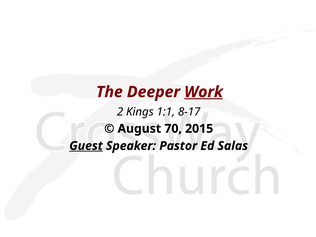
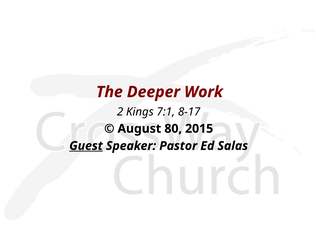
Work underline: present -> none (204, 92)
1:1: 1:1 -> 7:1 (166, 112)
70: 70 -> 80 (173, 129)
